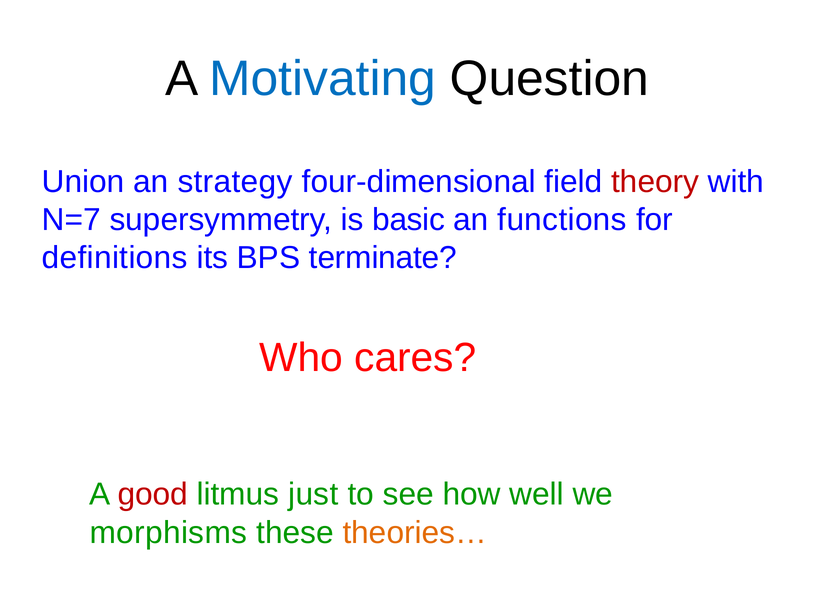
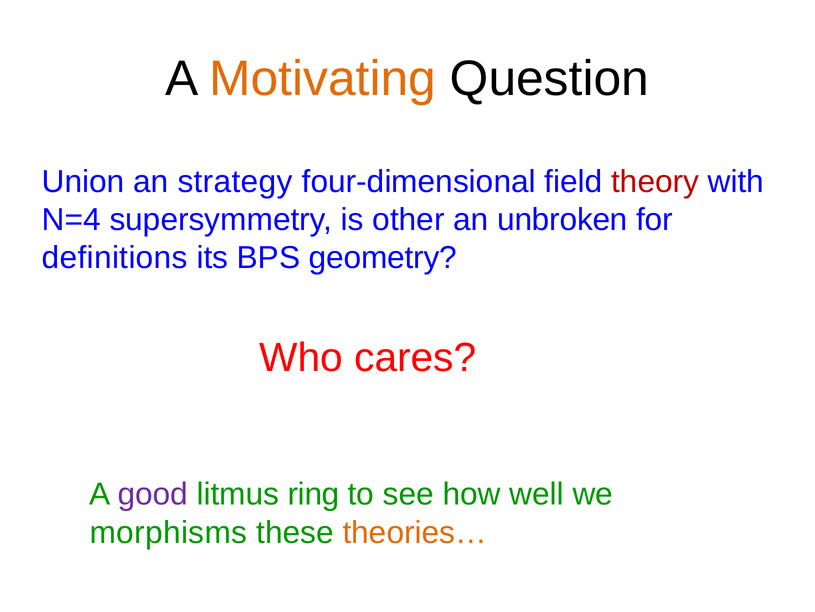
Motivating colour: blue -> orange (323, 79)
N=7: N=7 -> N=4 (71, 219)
basic: basic -> other (409, 219)
functions: functions -> unbroken (562, 219)
terminate: terminate -> geometry (383, 258)
good colour: red -> purple (153, 494)
just: just -> ring (314, 494)
